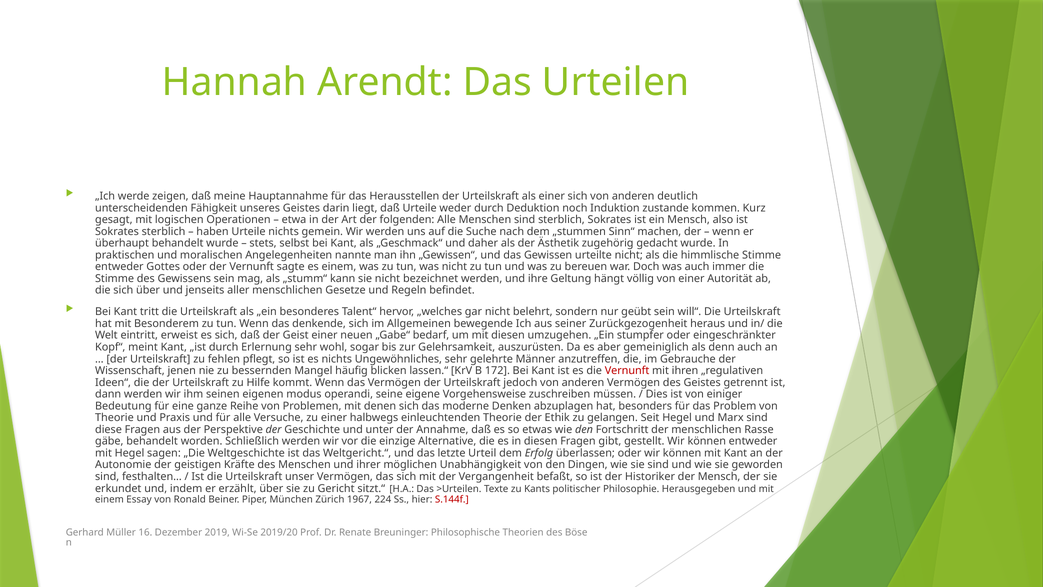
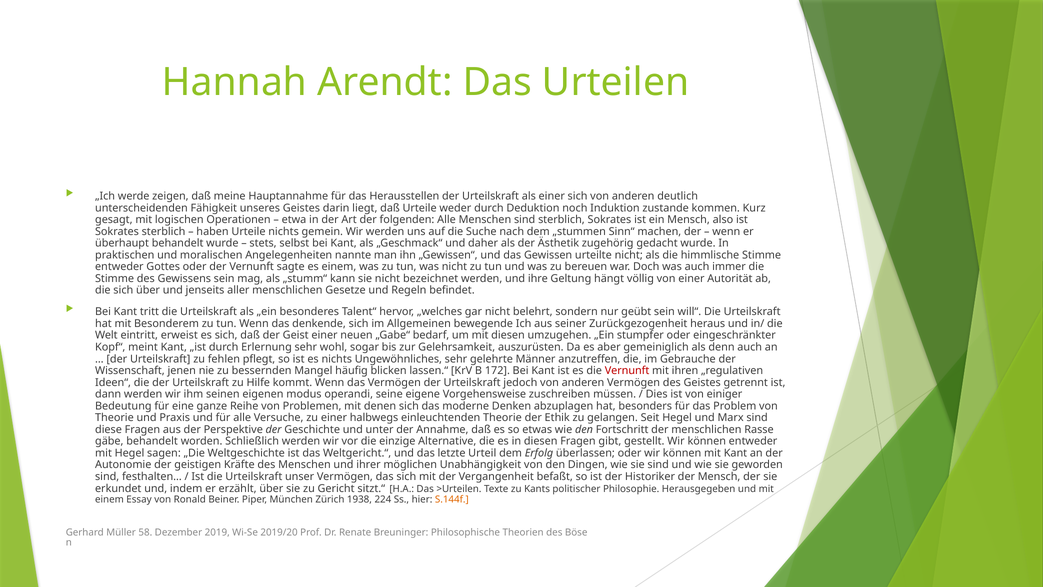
1967: 1967 -> 1938 (359, 499)
S.144f colour: red -> orange (452, 499)
16: 16 -> 58 (145, 532)
